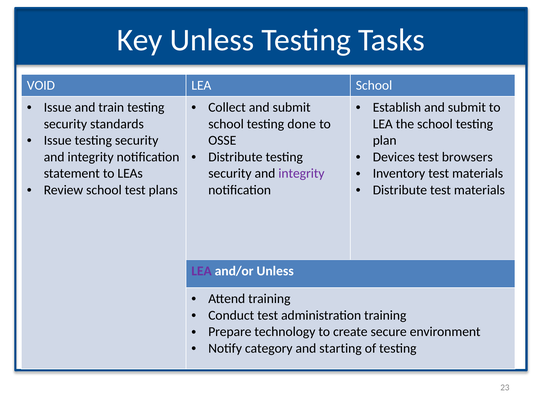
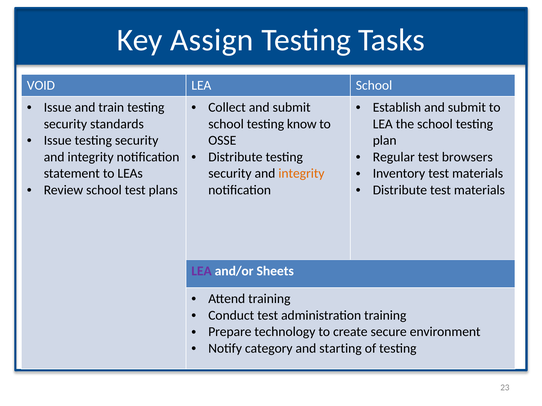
Key Unless: Unless -> Assign (212, 40)
done: done -> know (302, 124)
Devices: Devices -> Regular (394, 157)
integrity colour: purple -> orange (301, 174)
and/or Unless: Unless -> Sheets (275, 271)
